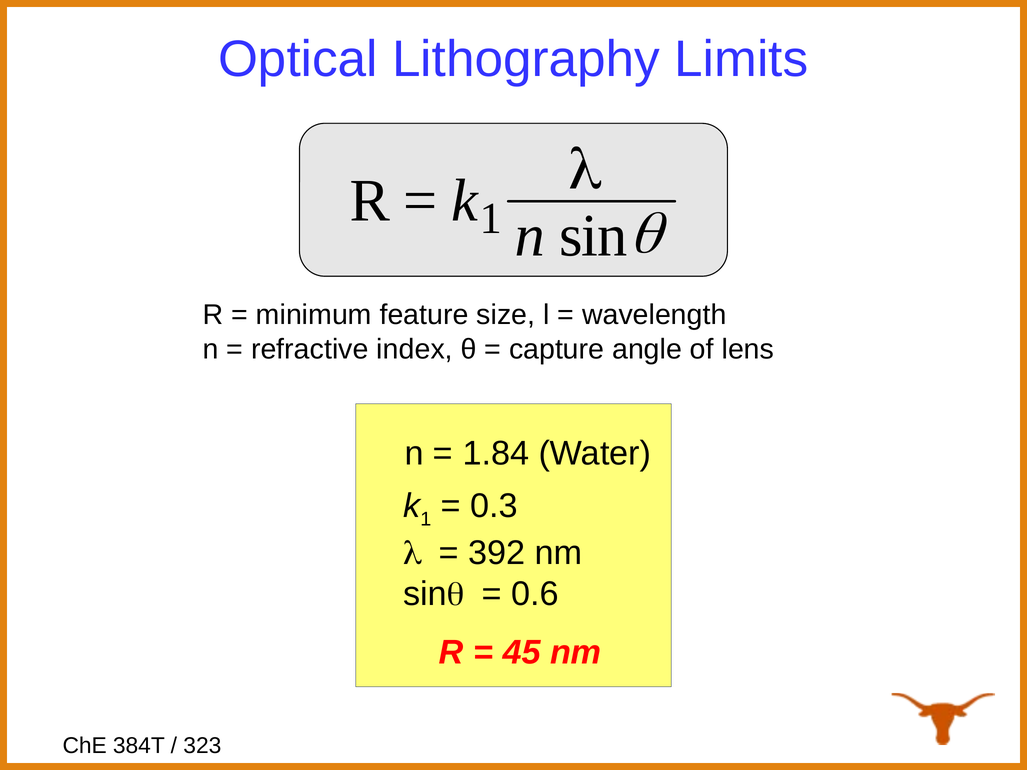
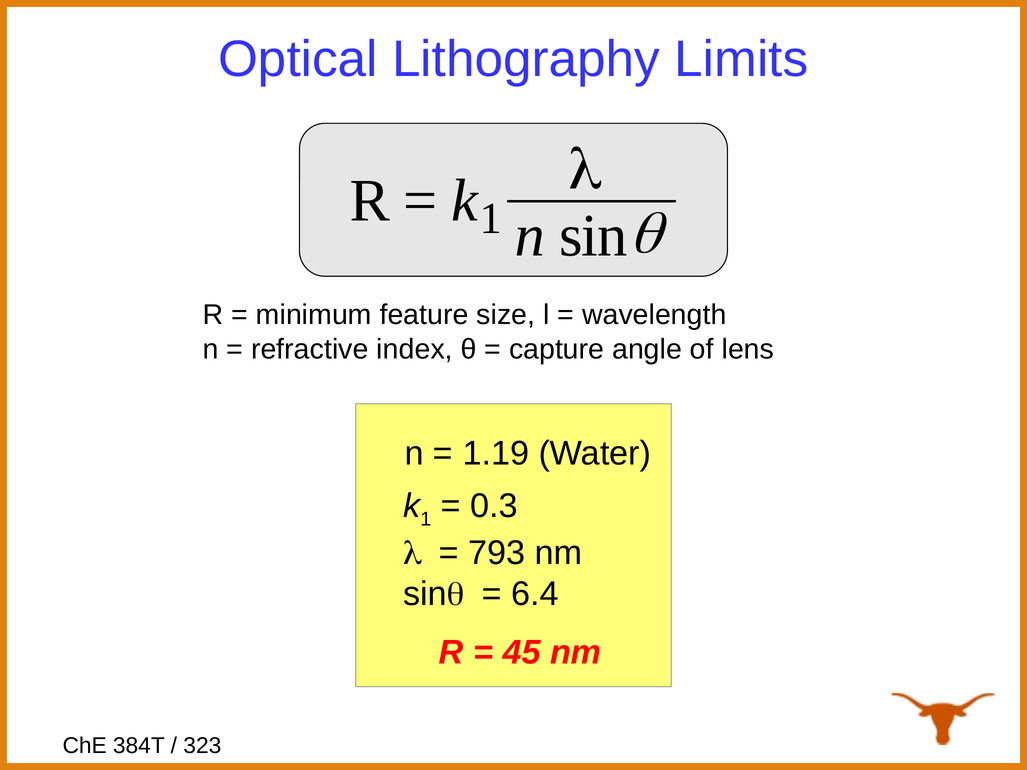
1.84: 1.84 -> 1.19 (496, 454)
392: 392 -> 793 (497, 553)
0.6: 0.6 -> 6.4 (535, 594)
